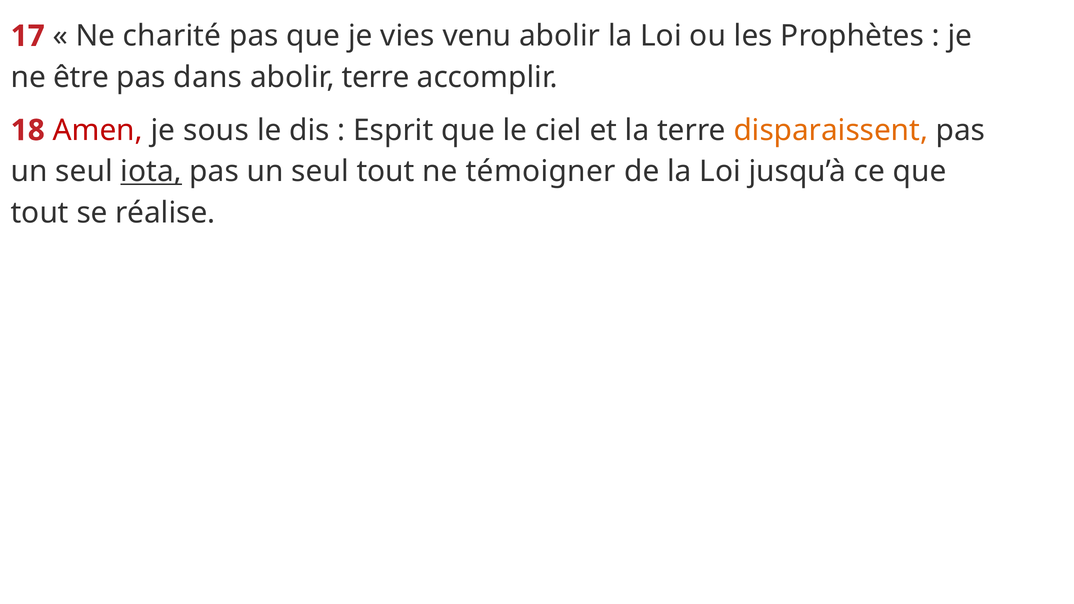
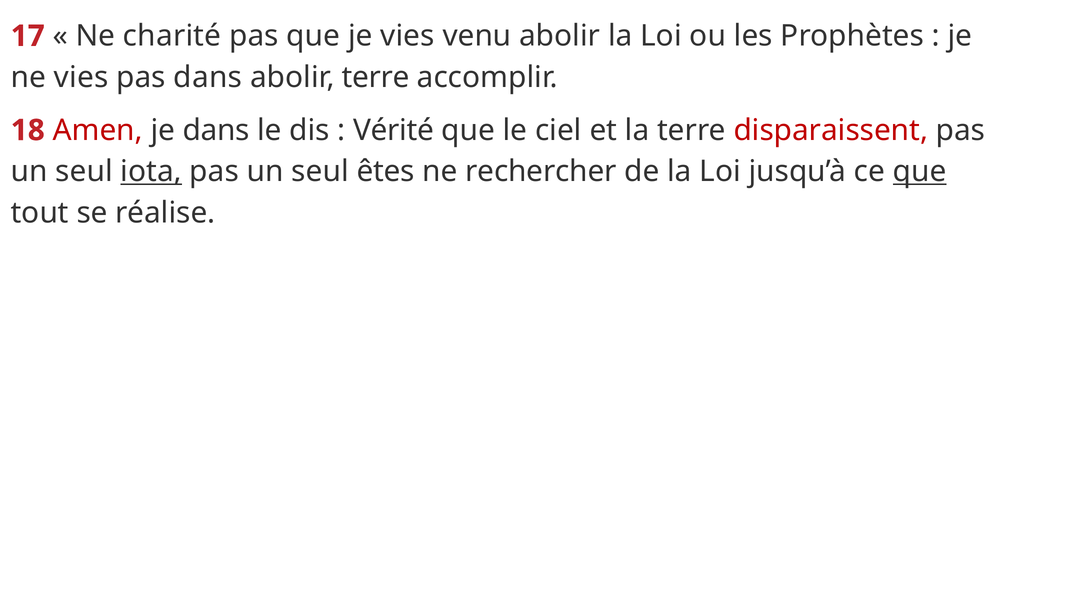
ne être: être -> vies (81, 77)
je sous: sous -> dans (216, 130)
Esprit: Esprit -> Vérité (394, 130)
disparaissent colour: orange -> red (831, 130)
seul tout: tout -> êtes (386, 172)
témoigner: témoigner -> rechercher (541, 172)
que underline: none -> present (920, 172)
